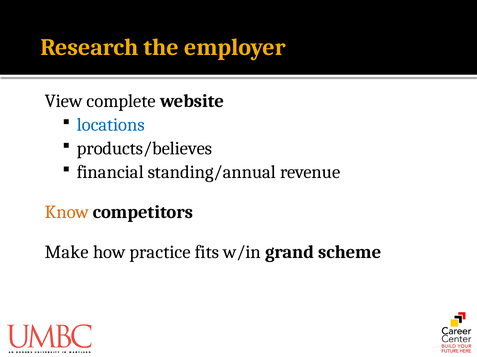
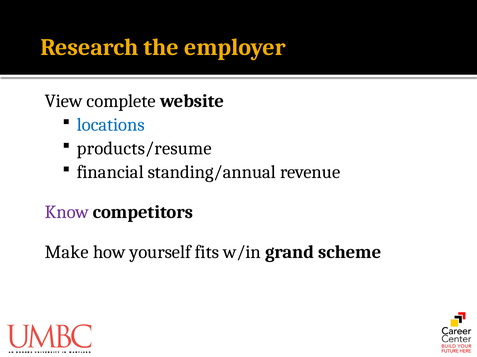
products/believes: products/believes -> products/resume (144, 149)
Know colour: orange -> purple (67, 213)
practice: practice -> yourself (160, 253)
